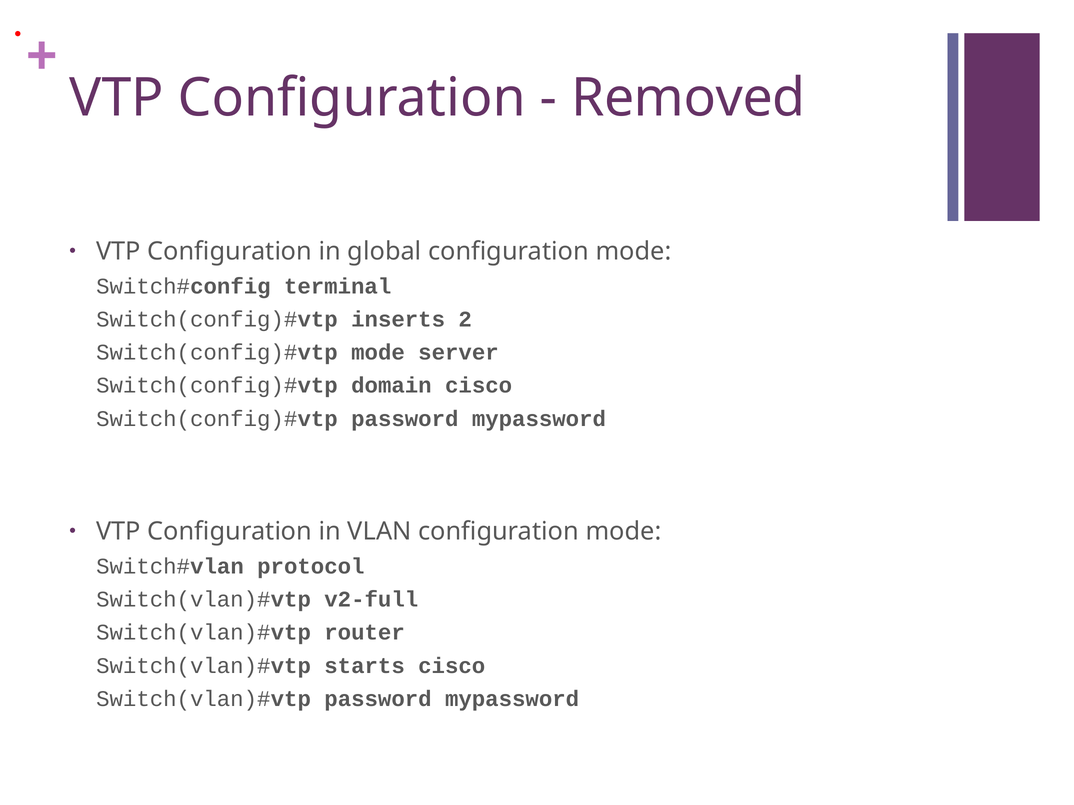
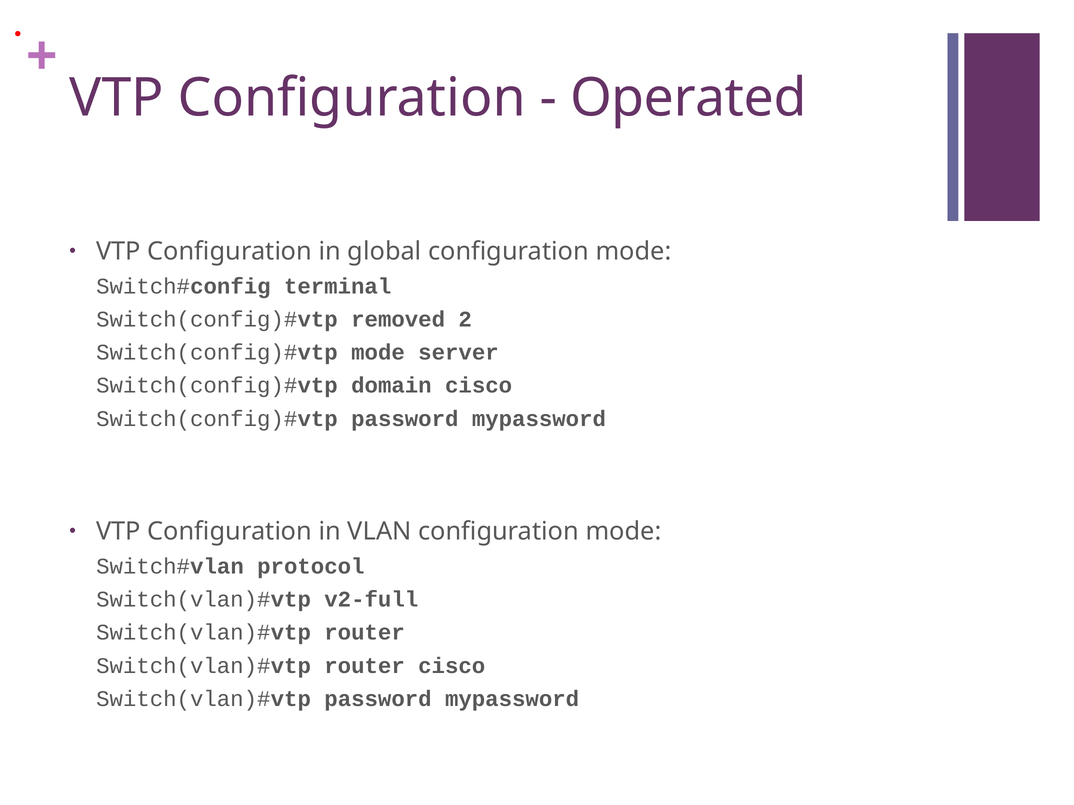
Removed: Removed -> Operated (688, 98)
inserts: inserts -> removed (398, 320)
starts: starts -> router (365, 666)
